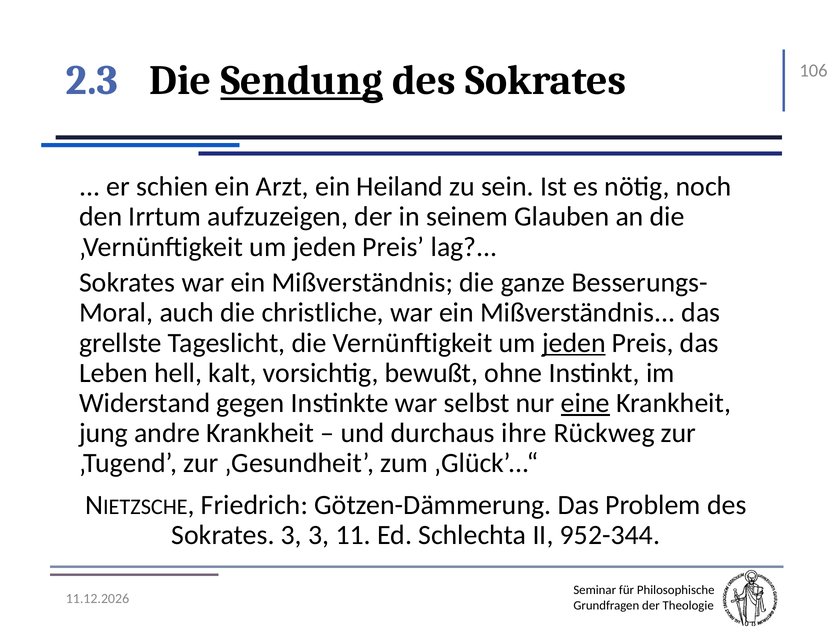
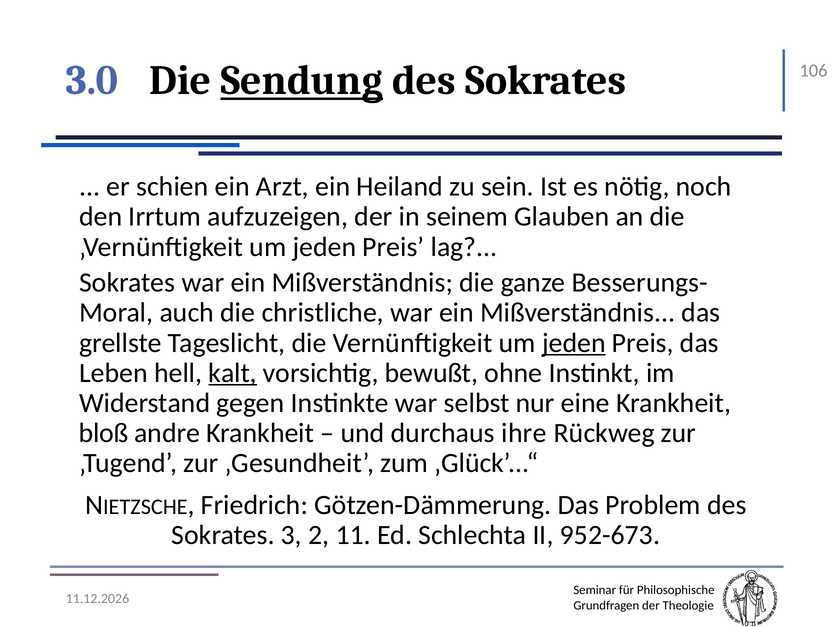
2.3: 2.3 -> 3.0 (92, 81)
kalt underline: none -> present (233, 373)
eine underline: present -> none (585, 403)
jung: jung -> bloß (104, 433)
3 3: 3 -> 2 (319, 535)
952-344: 952-344 -> 952-673 (610, 535)
